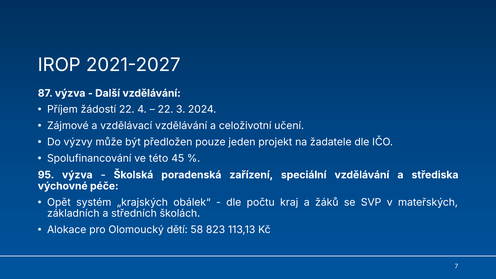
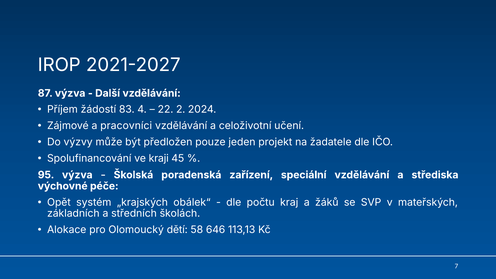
žádostí 22: 22 -> 83 (127, 110)
3: 3 -> 2 (181, 110)
vzdělávací: vzdělávací -> pracovníci (126, 126)
této: této -> kraji (159, 159)
823: 823 -> 646 (216, 230)
